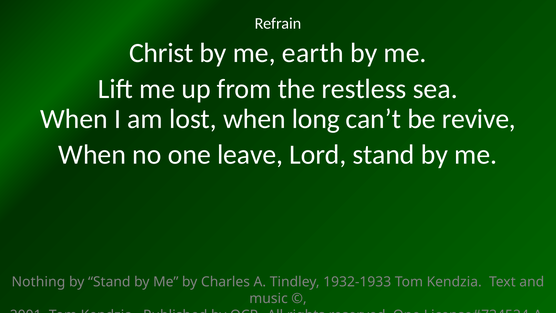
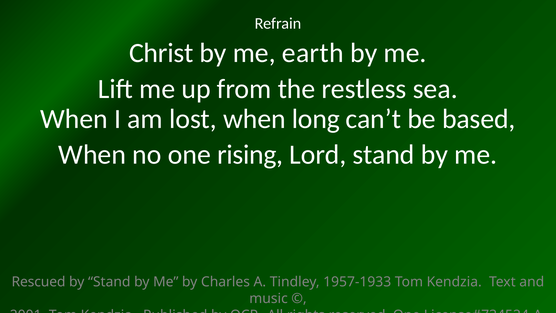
revive: revive -> based (479, 119)
leave: leave -> rising (250, 155)
Nothing: Nothing -> Rescued (39, 282)
1932-1933: 1932-1933 -> 1957-1933 (357, 282)
